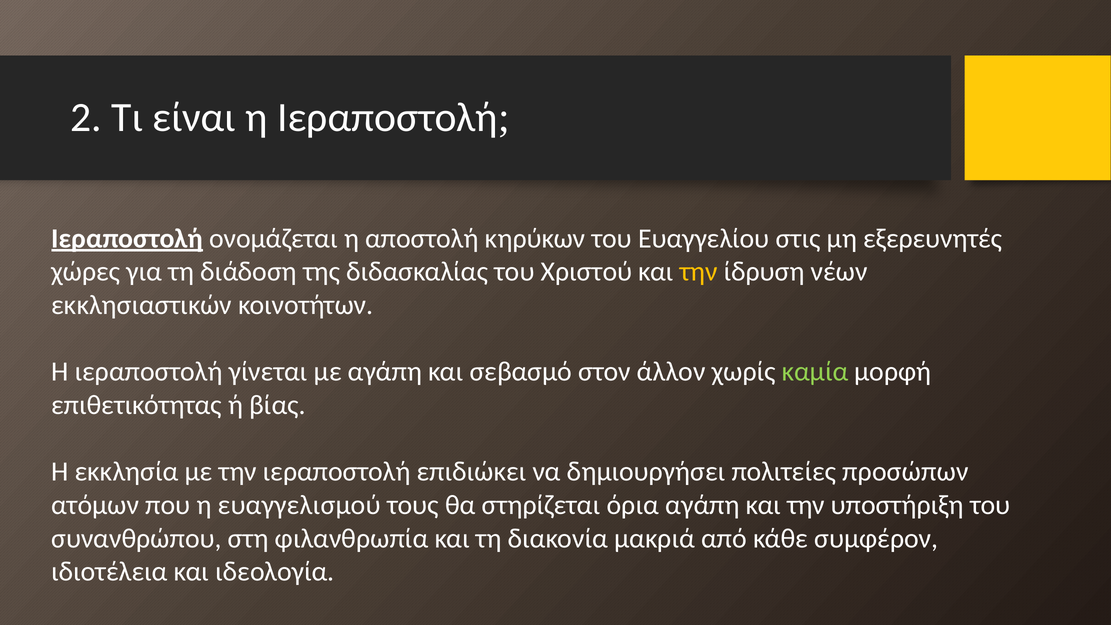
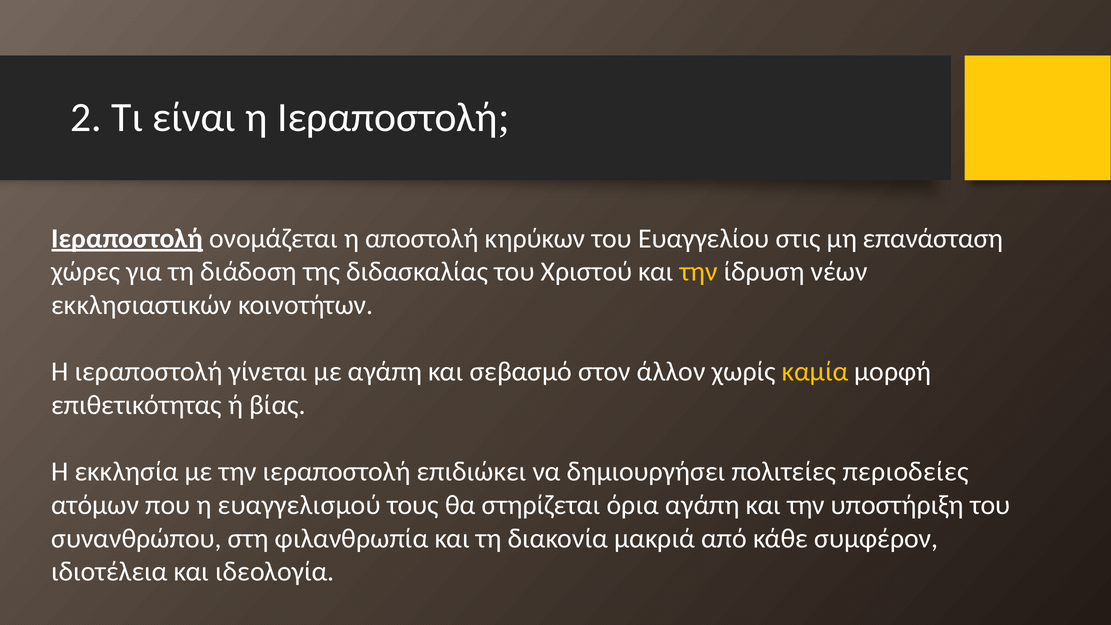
εξερευνητές: εξερευνητές -> επανάσταση (933, 238)
καμία colour: light green -> yellow (815, 372)
προσώπων: προσώπων -> περιοδείες (906, 472)
